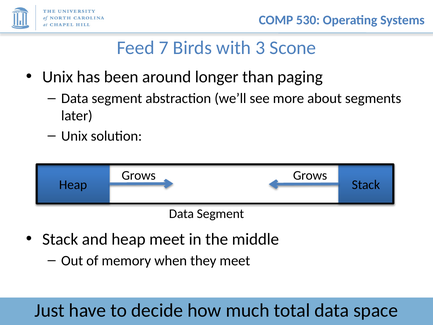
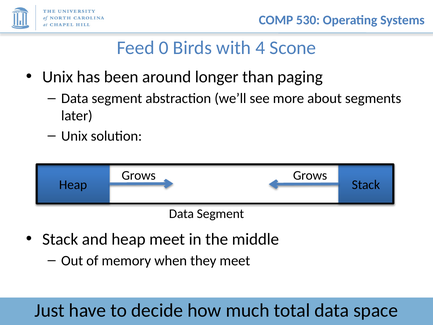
7: 7 -> 0 (164, 48)
3: 3 -> 4 (260, 48)
